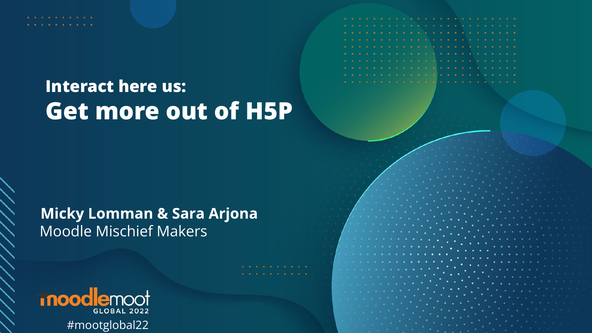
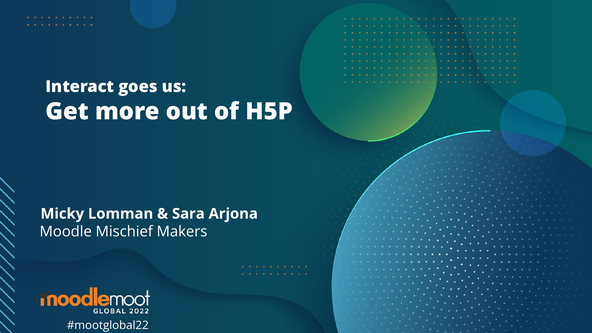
here: here -> goes (138, 87)
